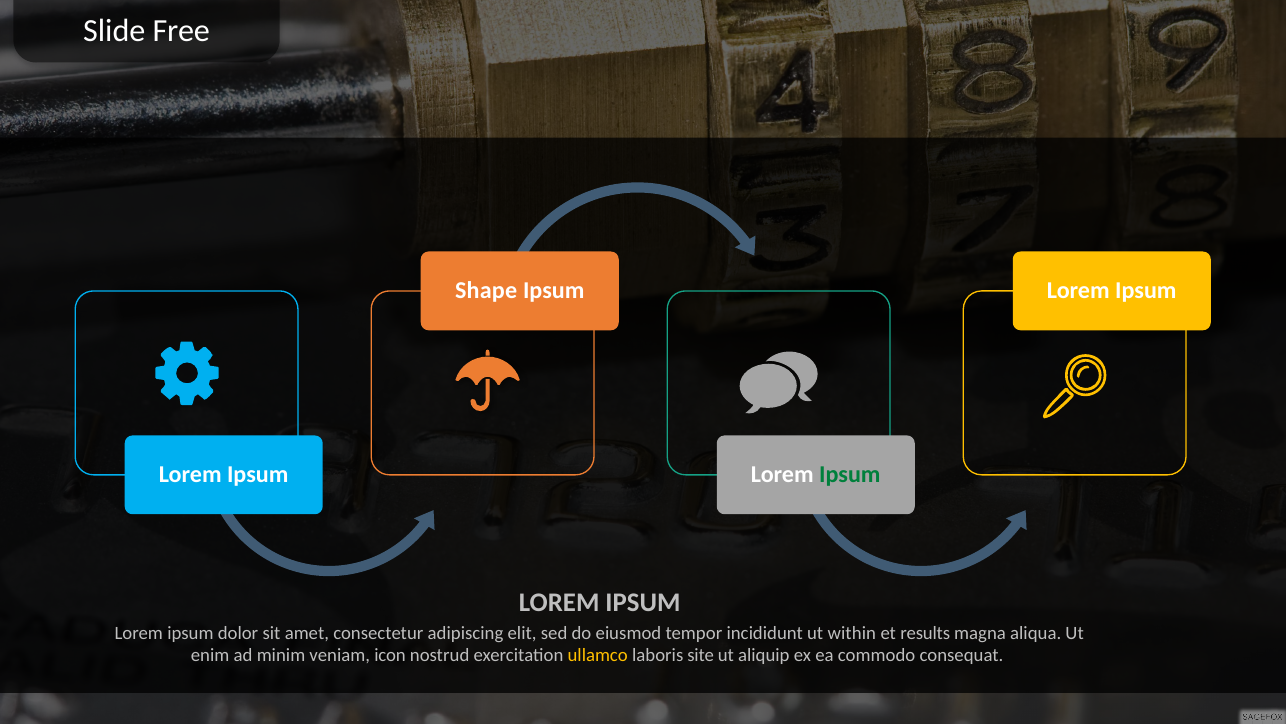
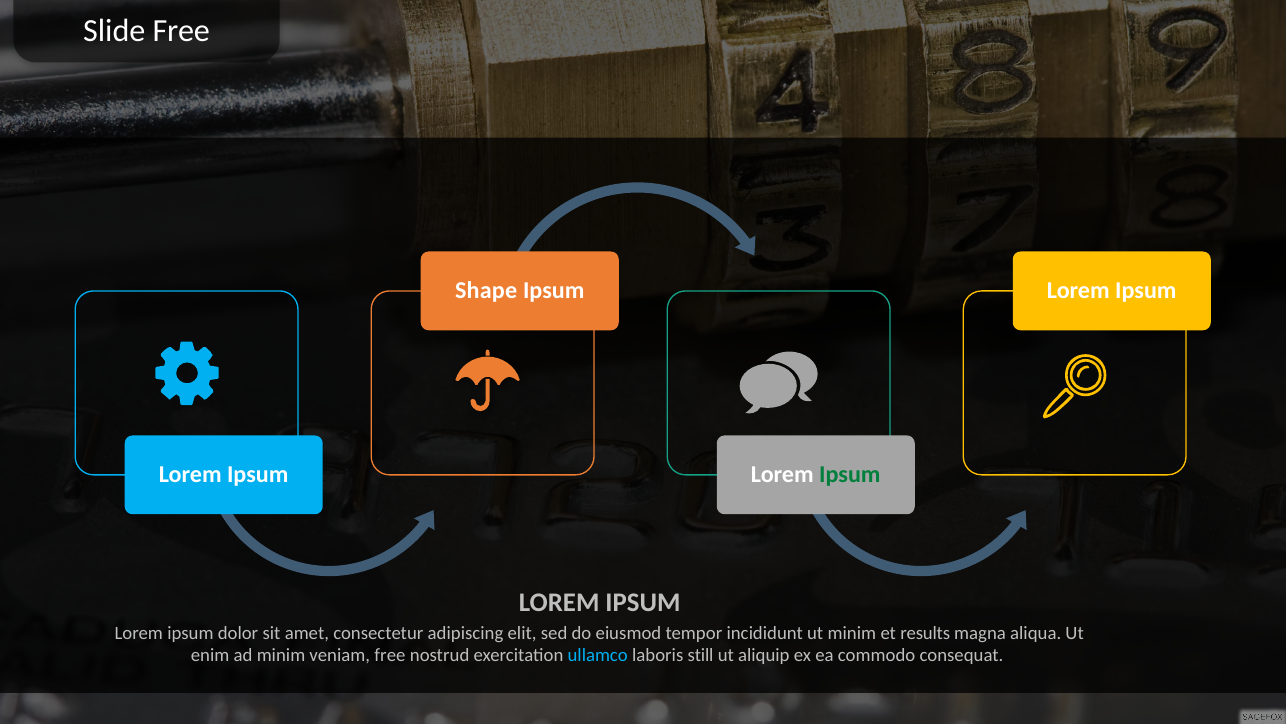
ut within: within -> minim (852, 633)
veniam icon: icon -> free (390, 655)
ullamco colour: yellow -> light blue (598, 655)
site: site -> still (701, 655)
